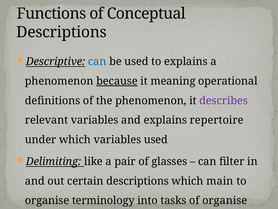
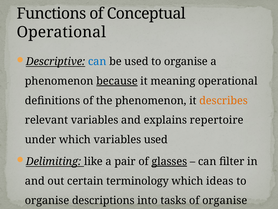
Descriptions: Descriptions -> Operational (61, 32)
used to explains: explains -> organise (186, 61)
describes colour: purple -> orange (224, 100)
glasses underline: none -> present (169, 161)
certain descriptions: descriptions -> terminology (138, 181)
main: main -> ideas (220, 181)
terminology: terminology -> descriptions (103, 200)
